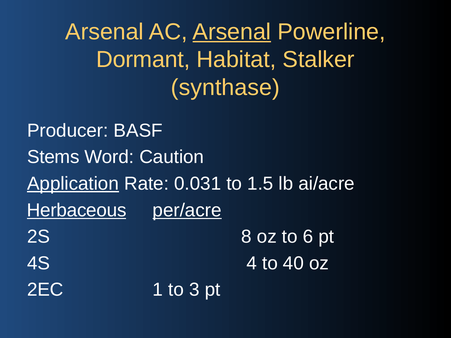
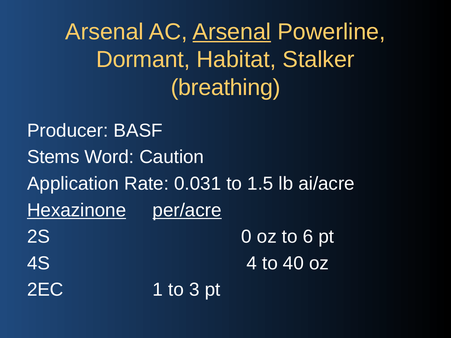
synthase: synthase -> breathing (226, 87)
Application underline: present -> none (73, 184)
Herbaceous: Herbaceous -> Hexazinone (77, 210)
8: 8 -> 0 (246, 237)
